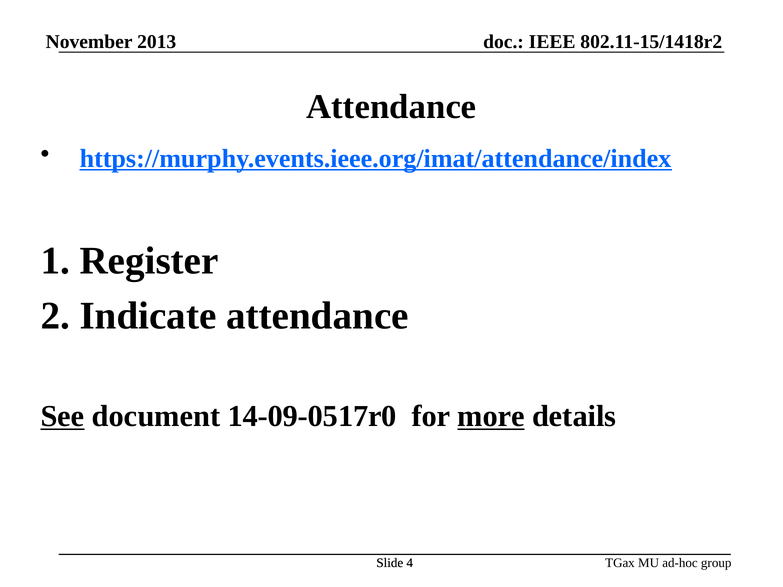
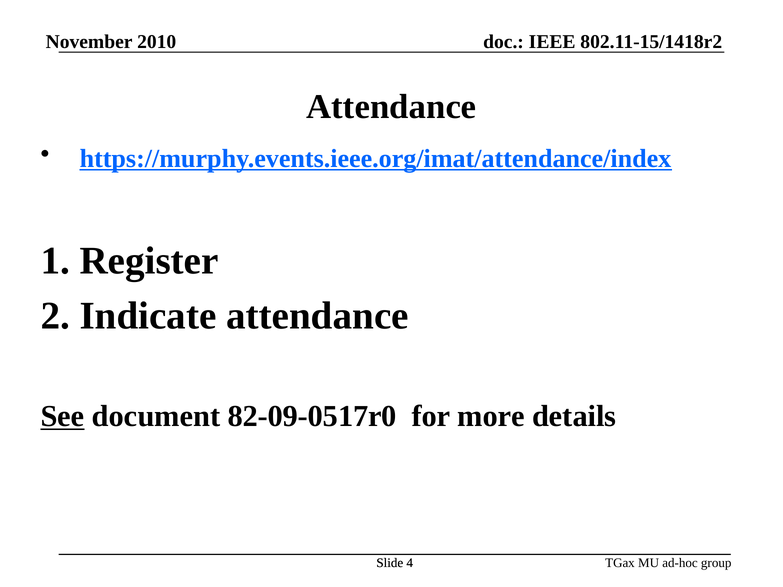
2013: 2013 -> 2010 (157, 42)
14-09-0517r0: 14-09-0517r0 -> 82-09-0517r0 (312, 416)
more underline: present -> none (491, 416)
